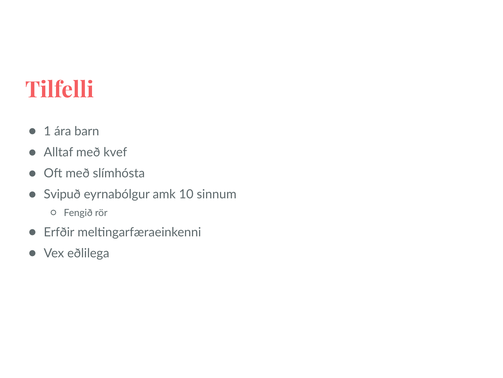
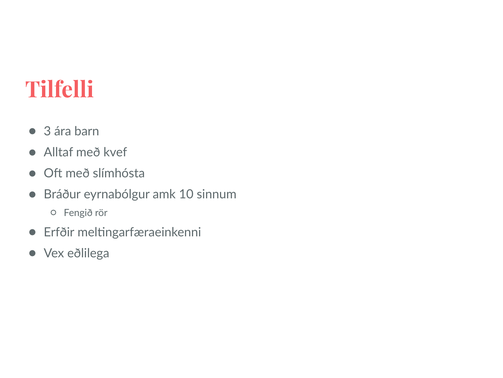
1: 1 -> 3 (47, 131)
Svipuð: Svipuð -> Bráður (62, 194)
